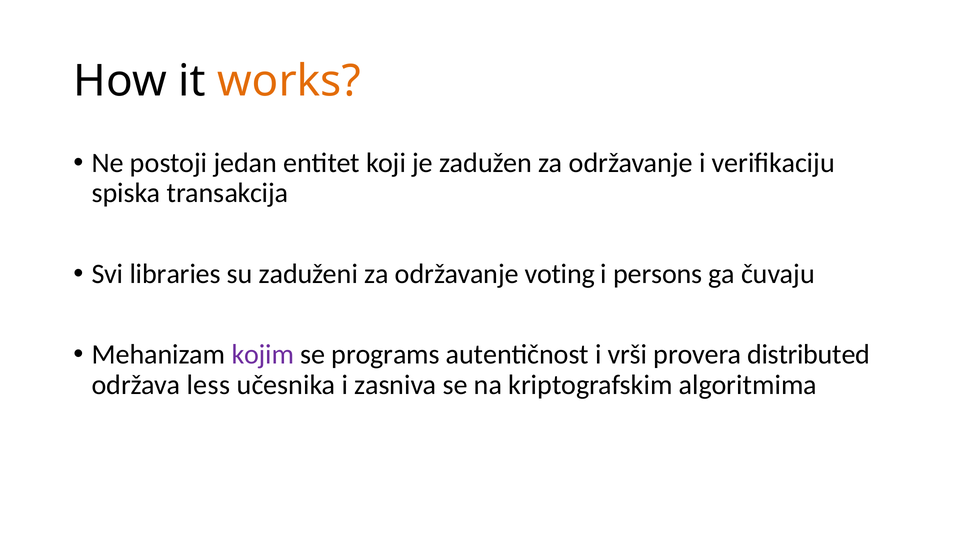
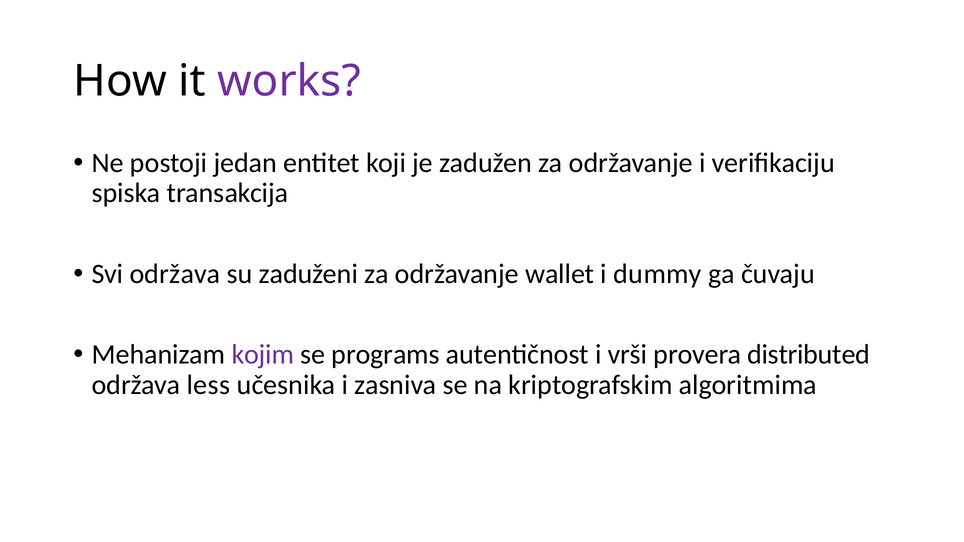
works colour: orange -> purple (289, 81)
Svi libraries: libraries -> održava (175, 274)
voting: voting -> wallet (560, 274)
persons: persons -> dummy (658, 274)
